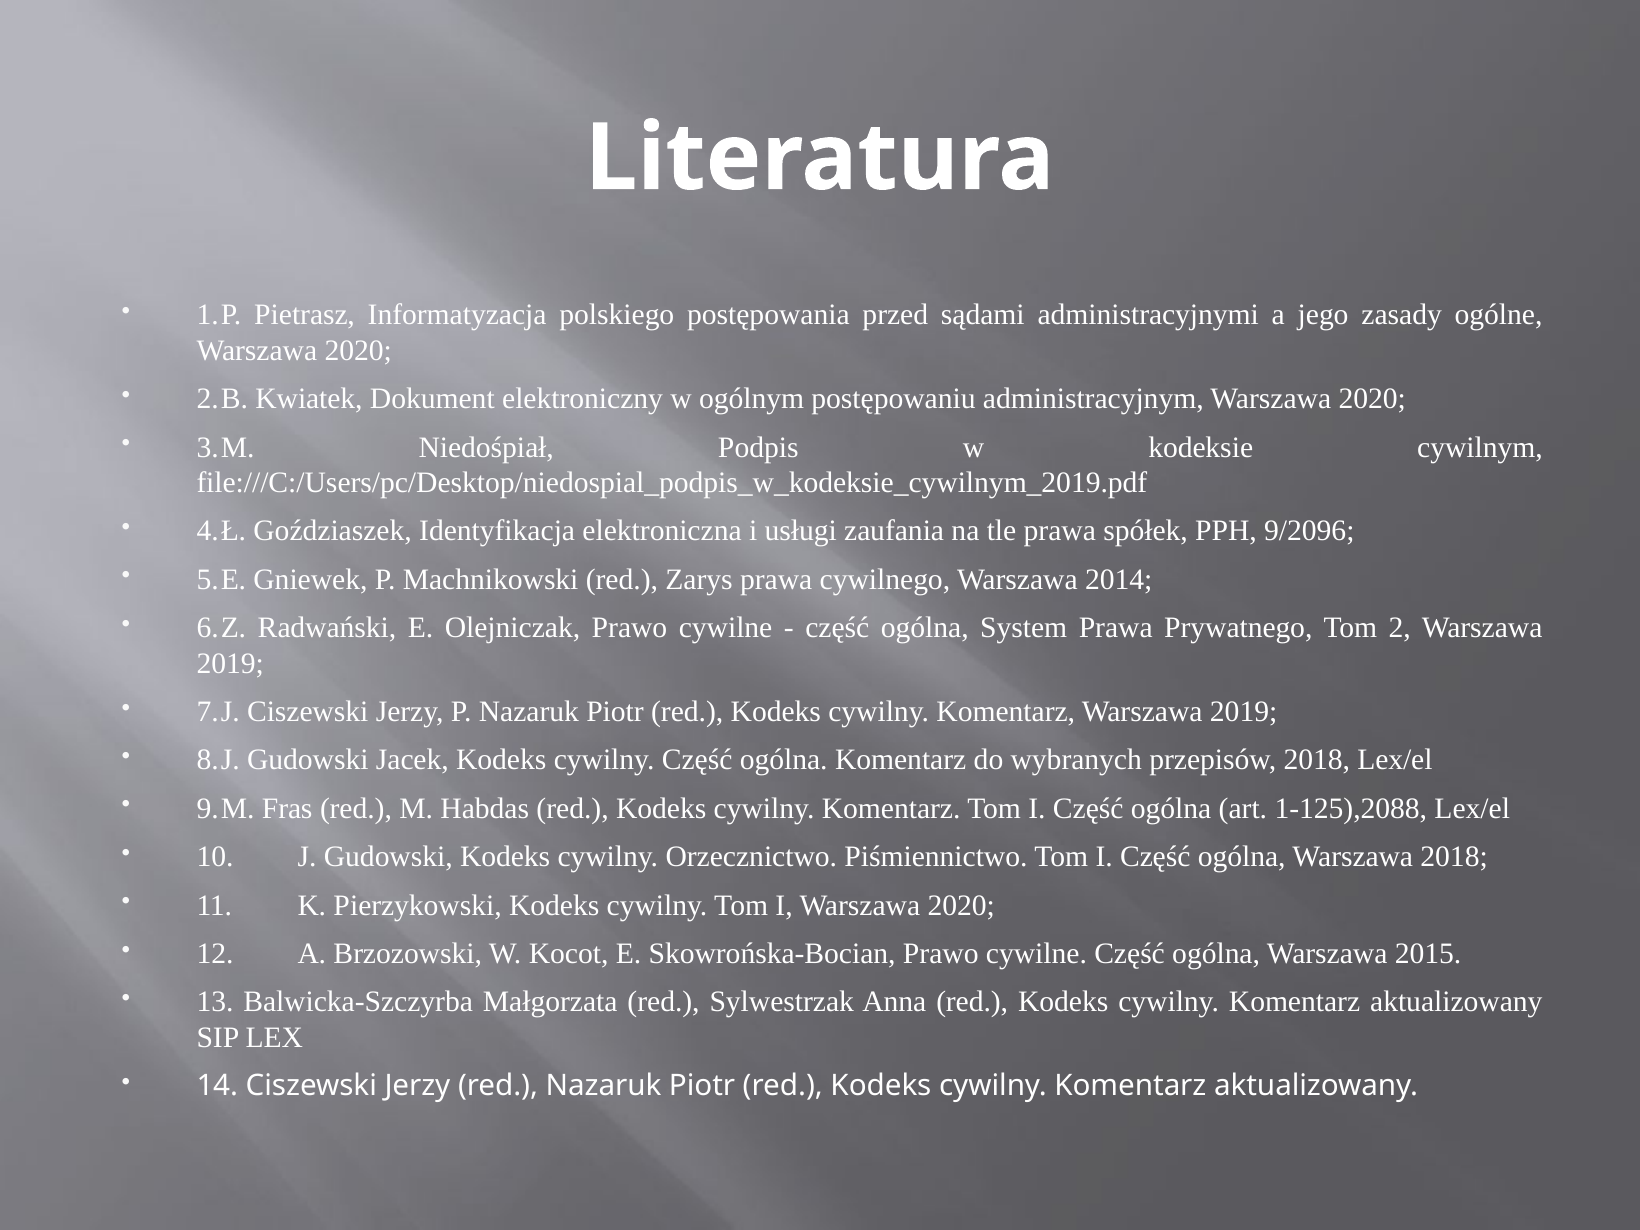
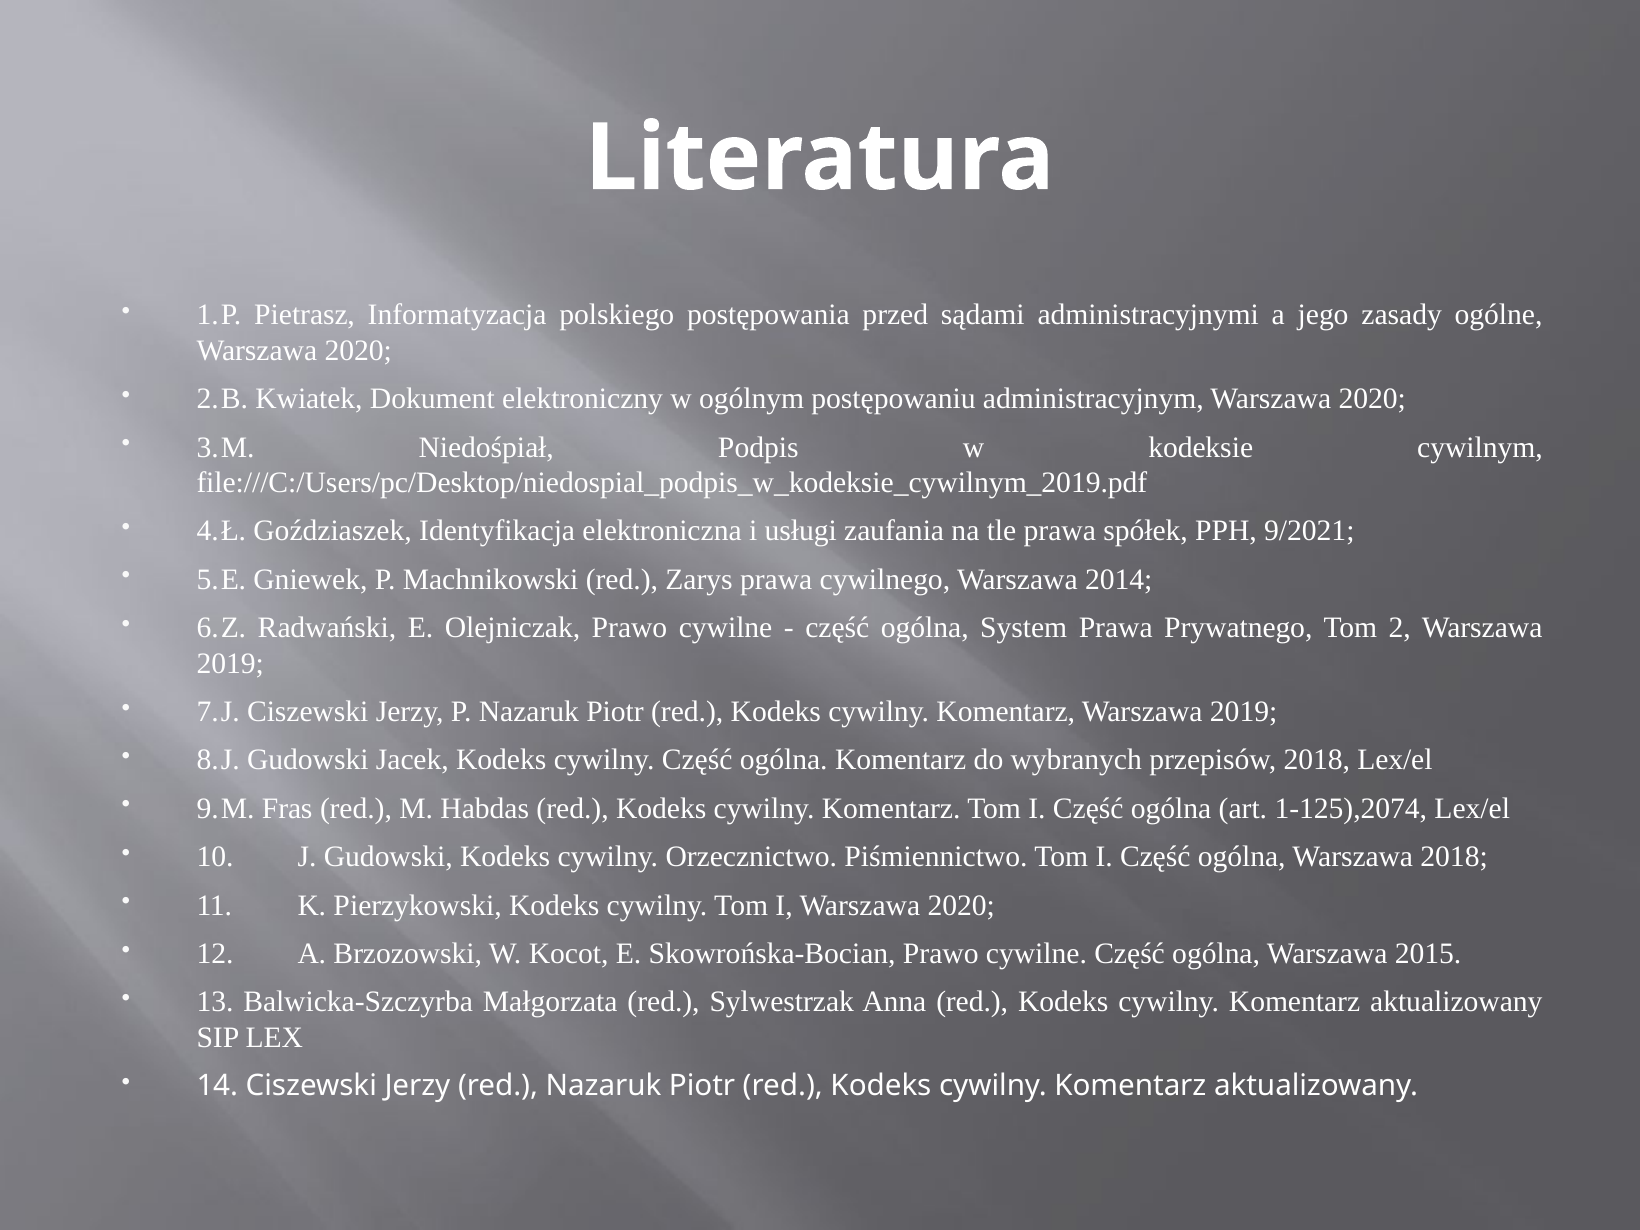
9/2096: 9/2096 -> 9/2021 (1309, 531)
1-125),2088: 1-125),2088 -> 1-125),2074 (1351, 809)
